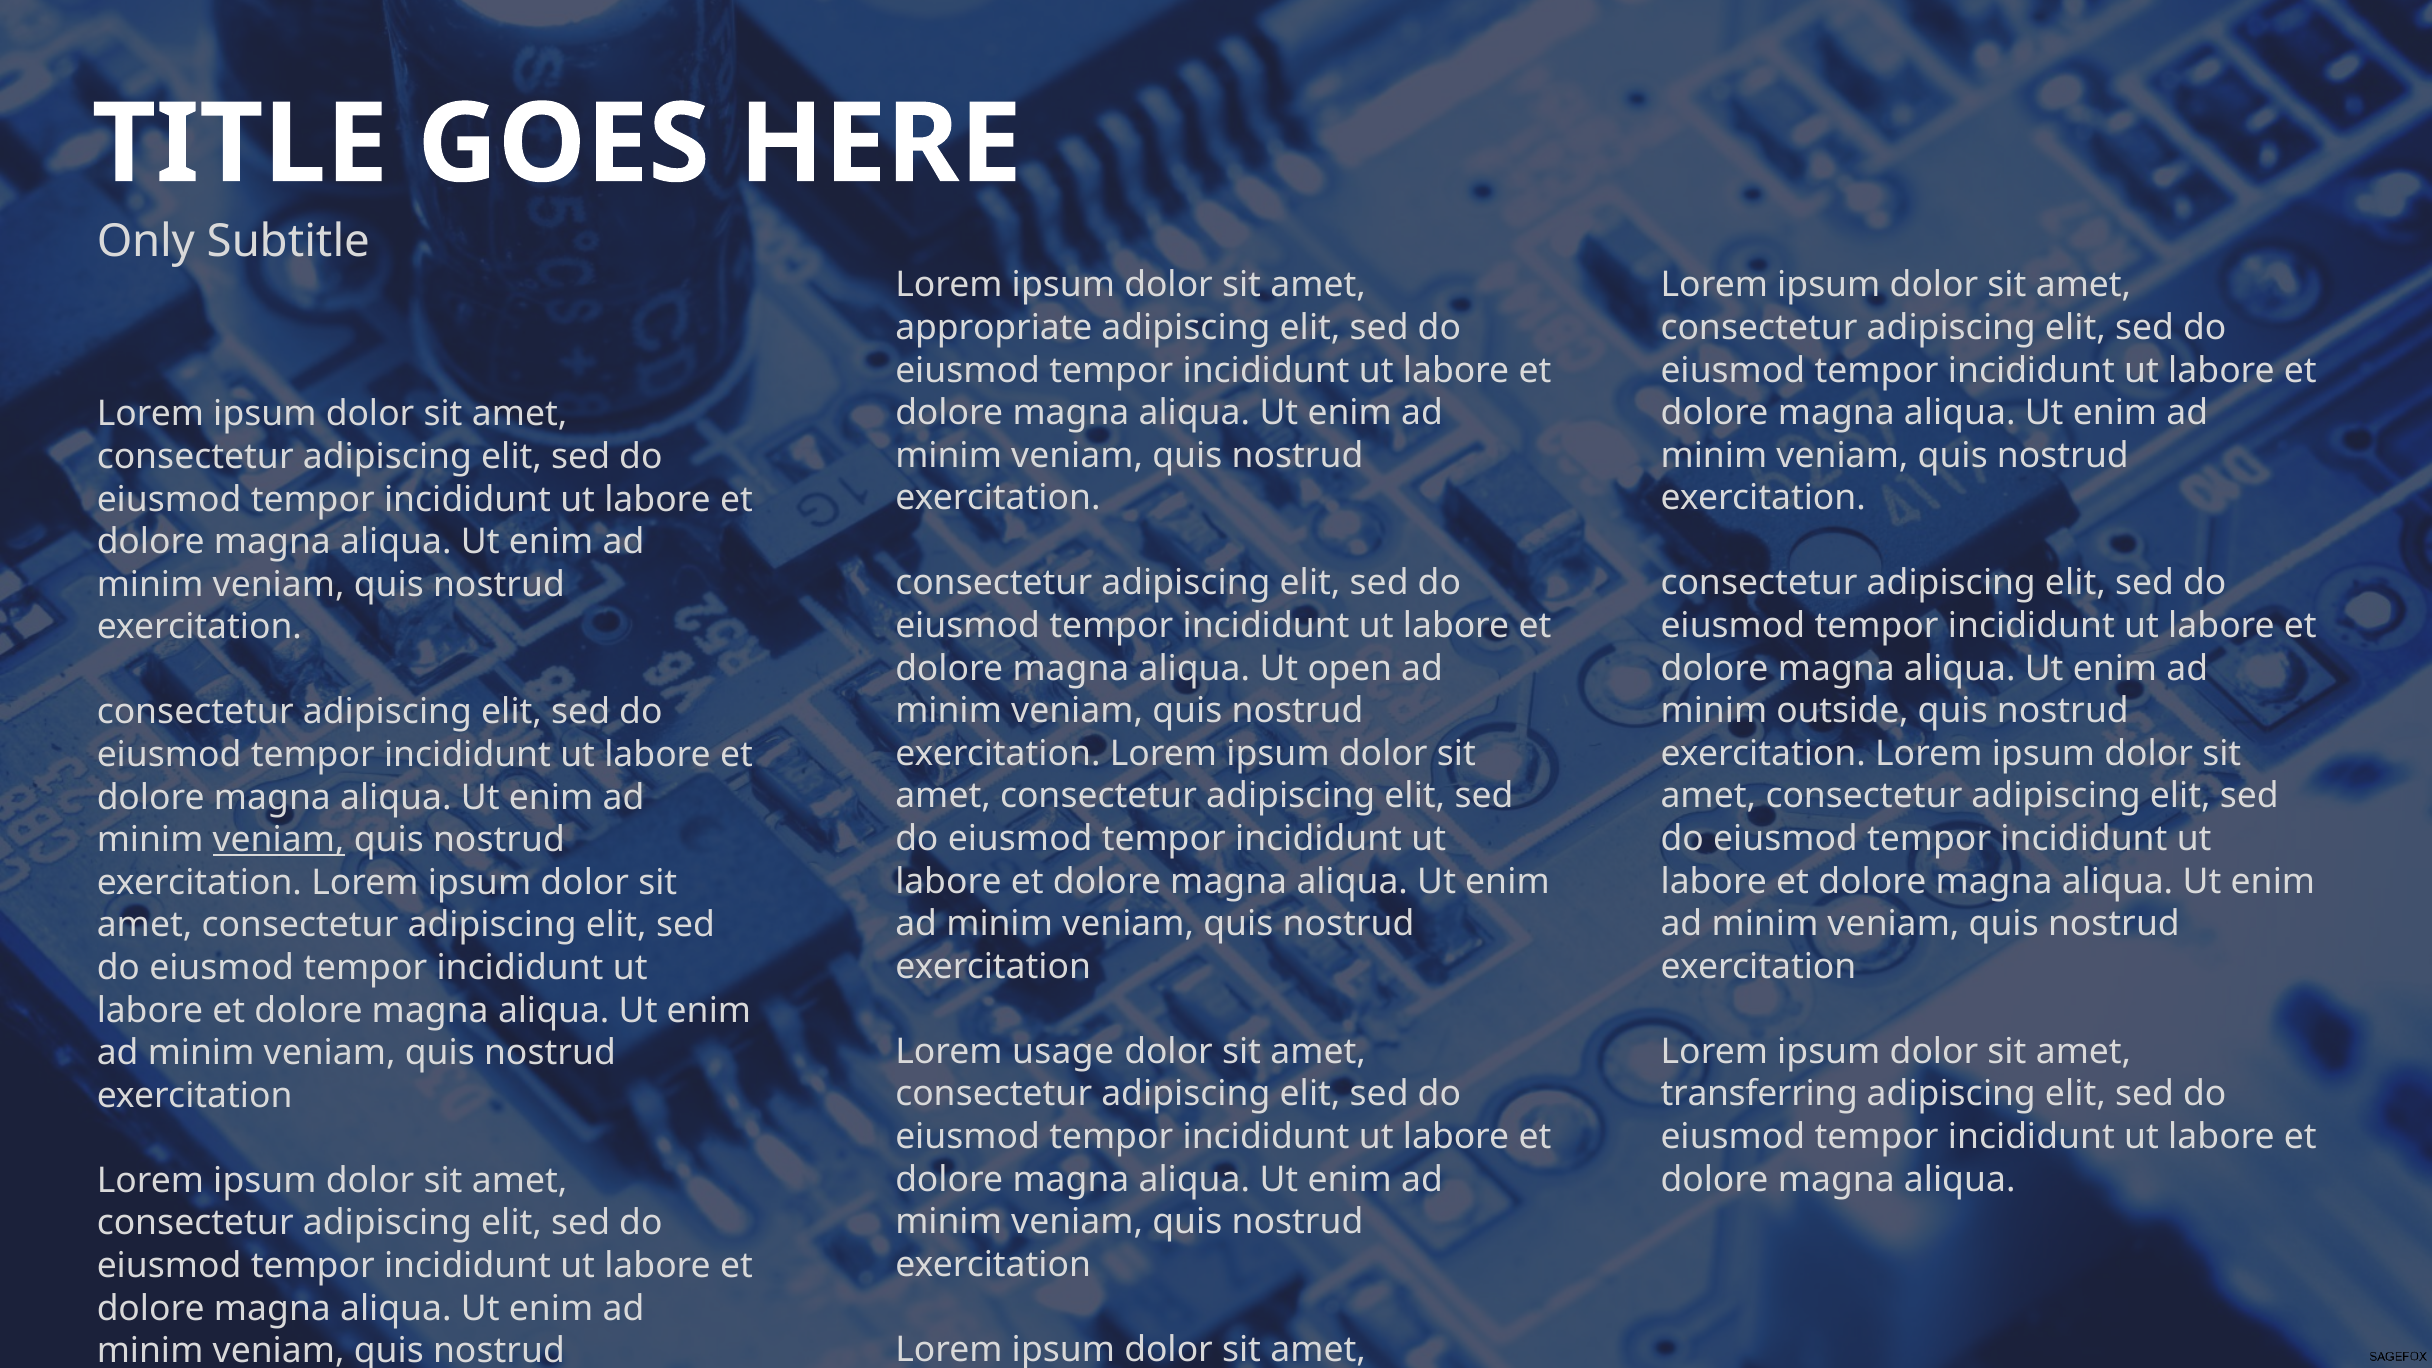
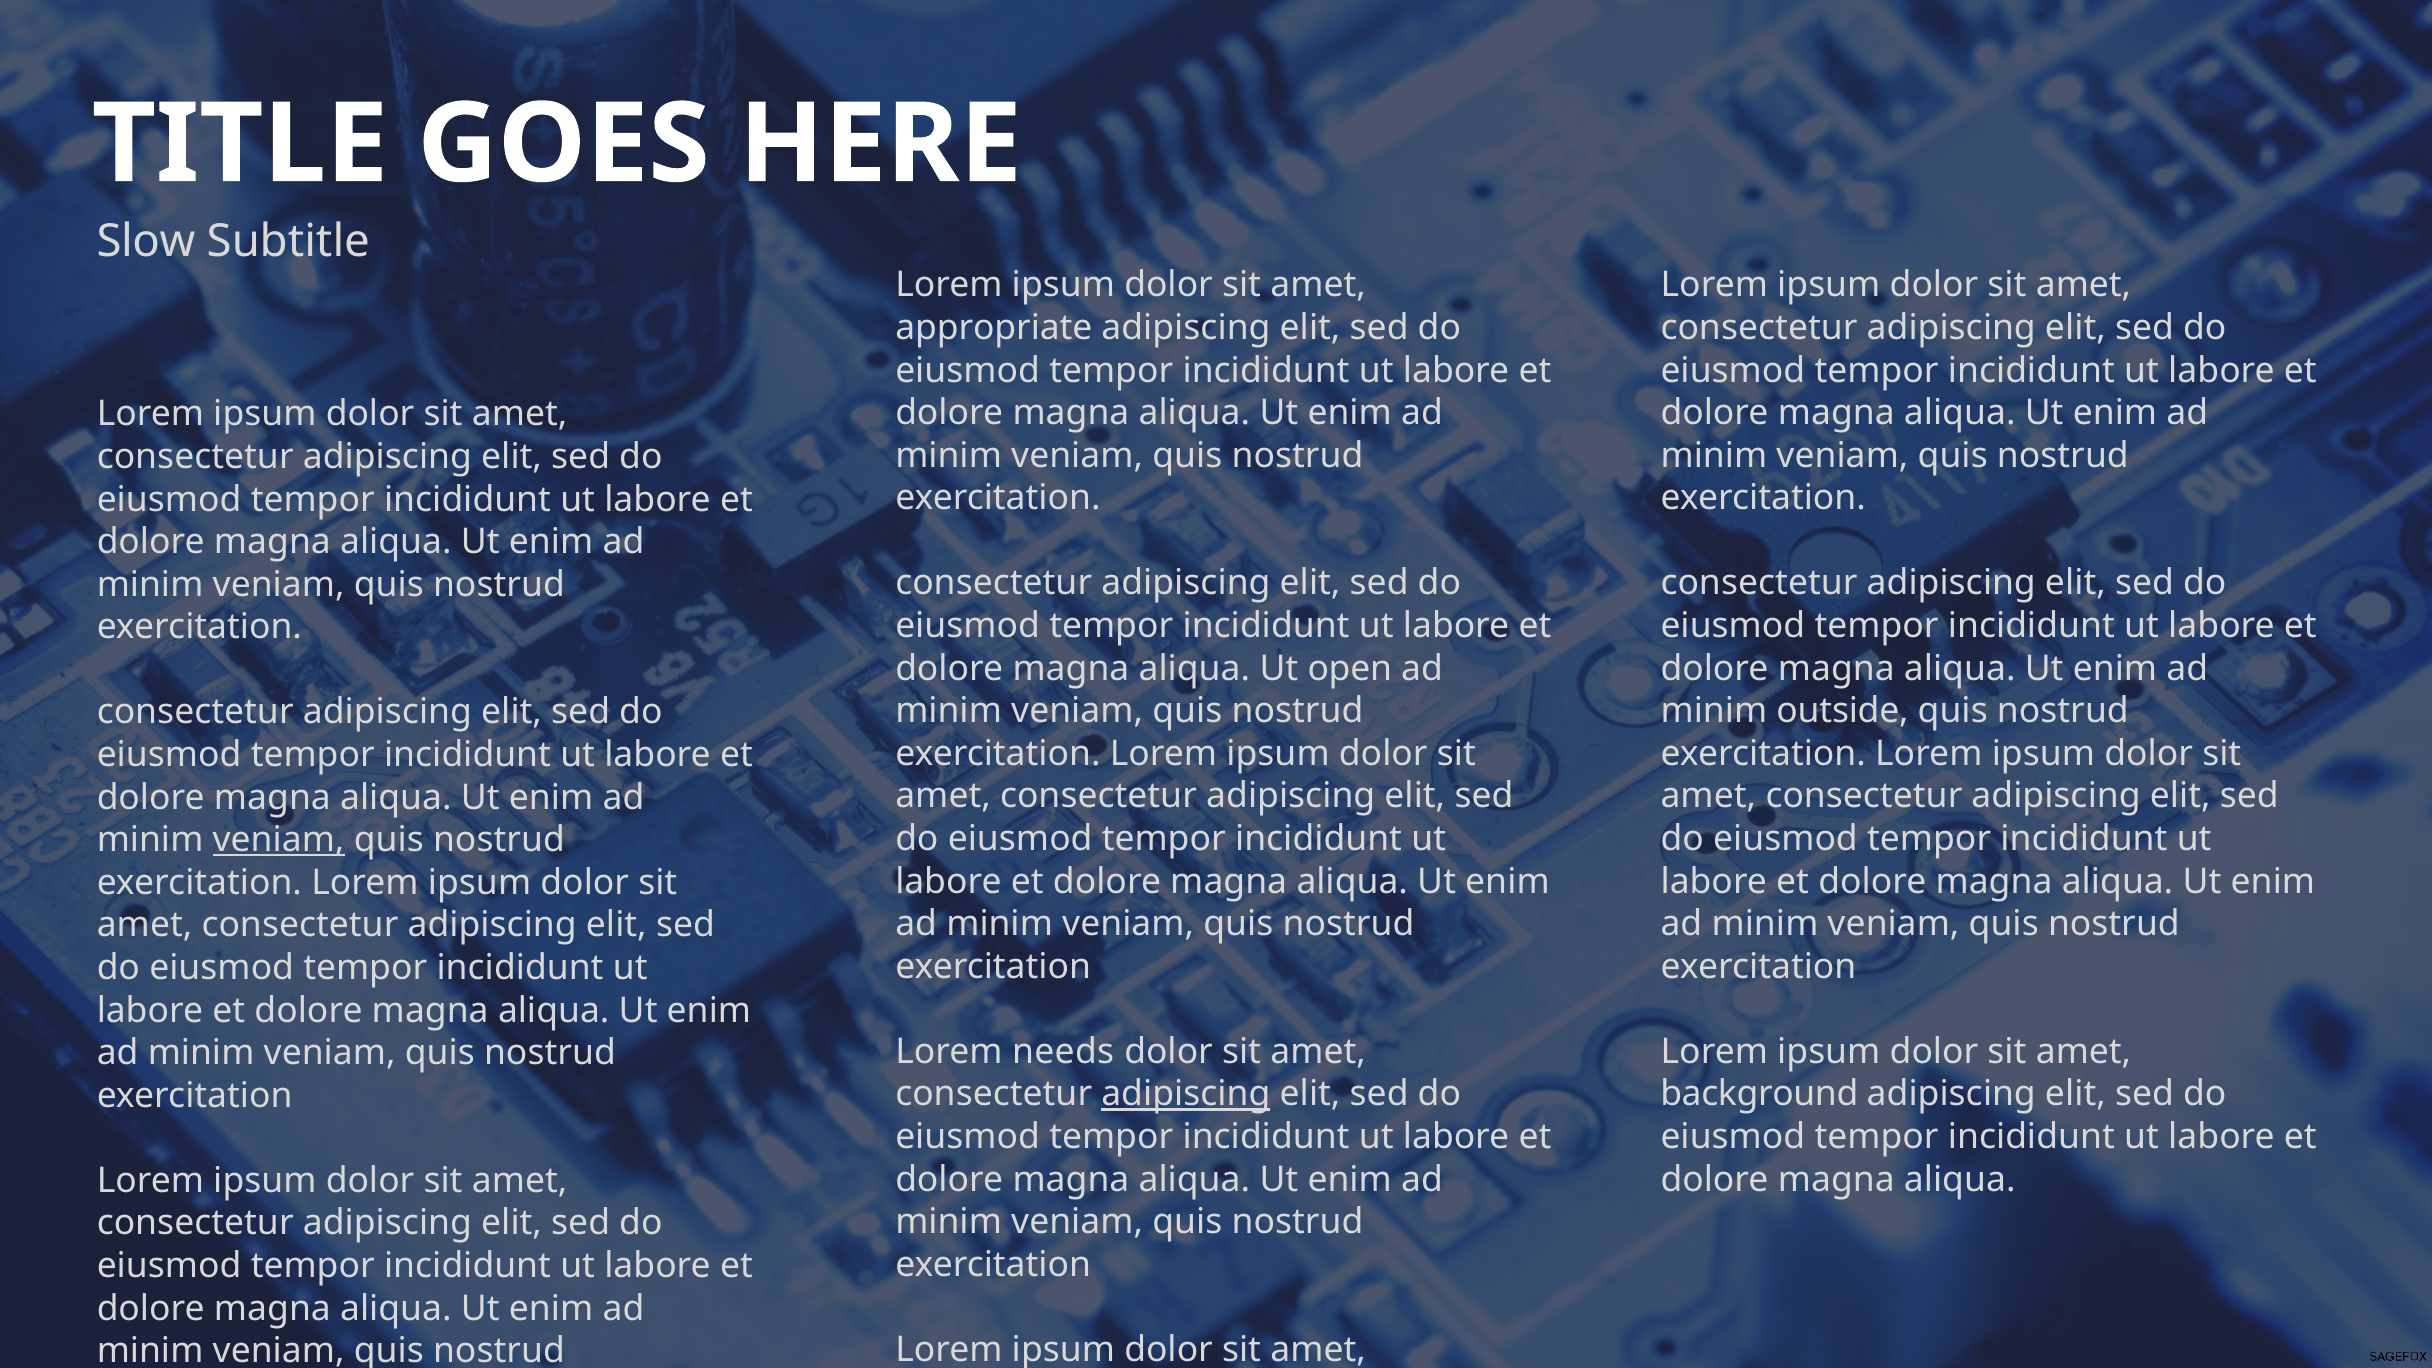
Only: Only -> Slow (146, 241)
usage: usage -> needs (1063, 1052)
adipiscing underline: none -> present (1186, 1094)
transferring: transferring -> background (1759, 1094)
